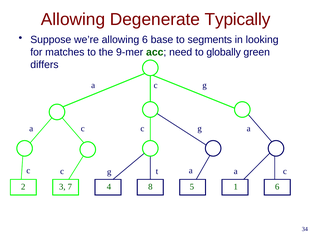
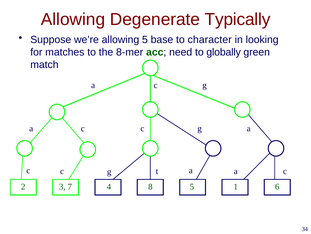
allowing 6: 6 -> 5 (145, 40)
segments: segments -> character (210, 40)
9-mer: 9-mer -> 8-mer (130, 52)
differs: differs -> match (44, 64)
